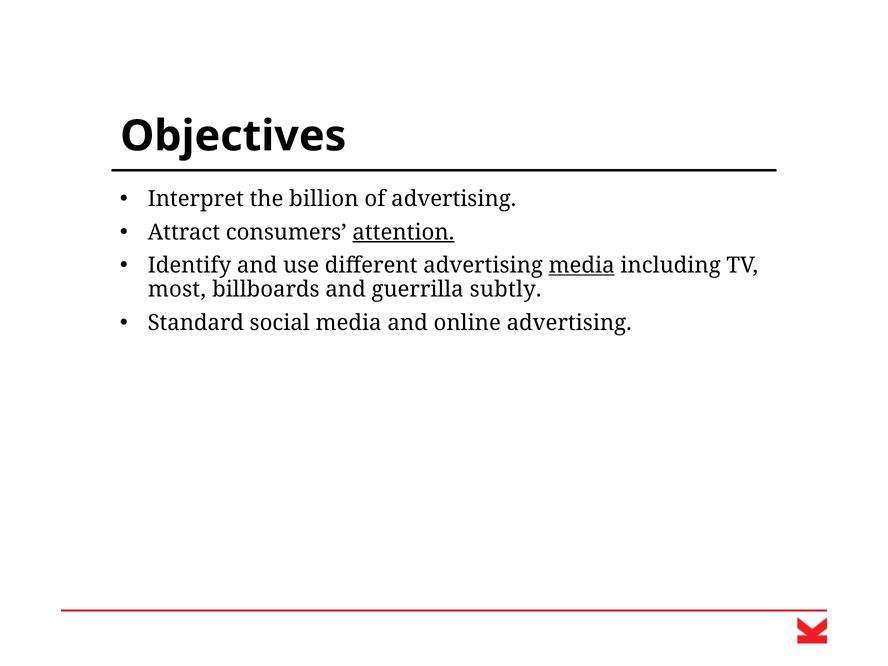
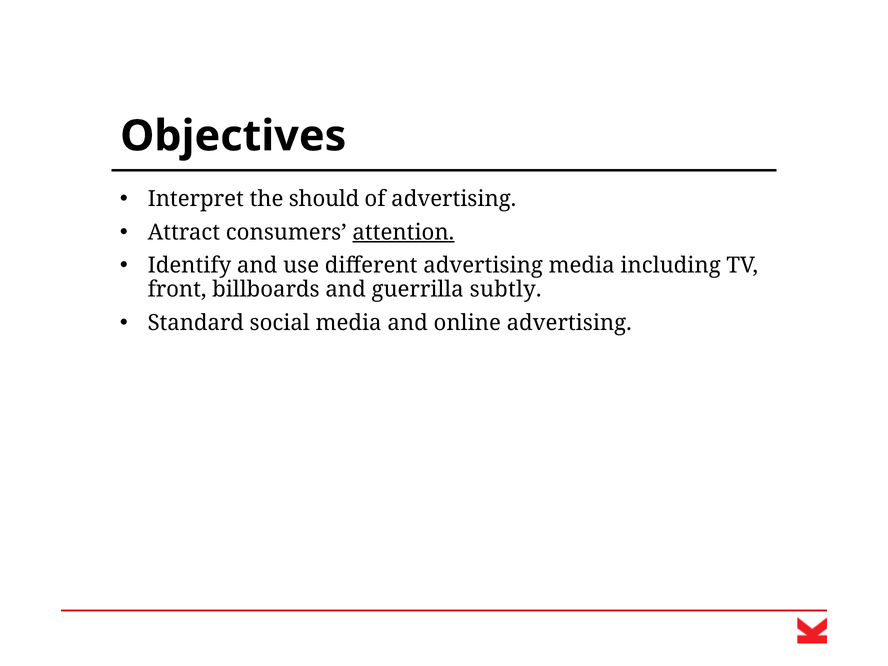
billion: billion -> should (324, 199)
media underline: present -> none (582, 266)
most: most -> front (177, 289)
